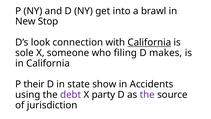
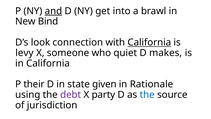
and underline: none -> present (53, 11)
Stop: Stop -> Bind (48, 21)
sole: sole -> levy (24, 53)
filing: filing -> quiet (125, 53)
show: show -> given (104, 84)
Accidents: Accidents -> Rationale (152, 84)
the colour: purple -> blue (147, 94)
